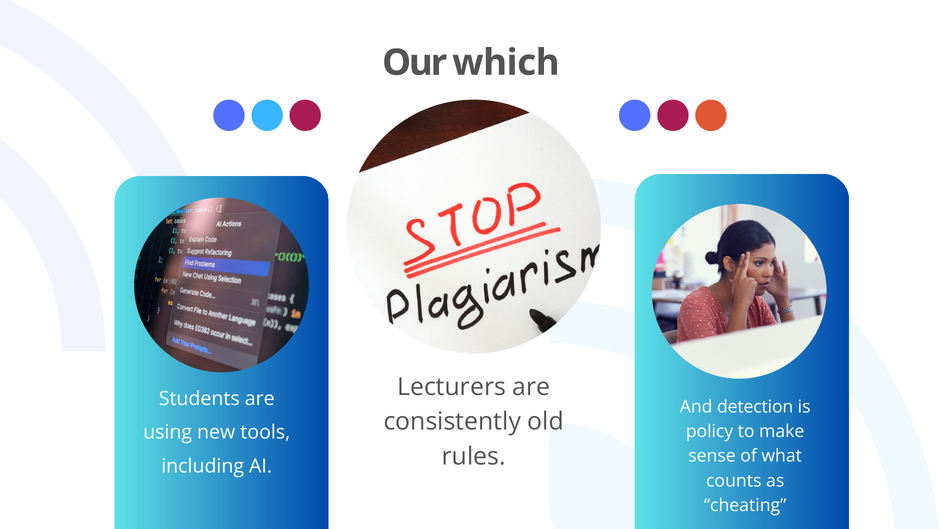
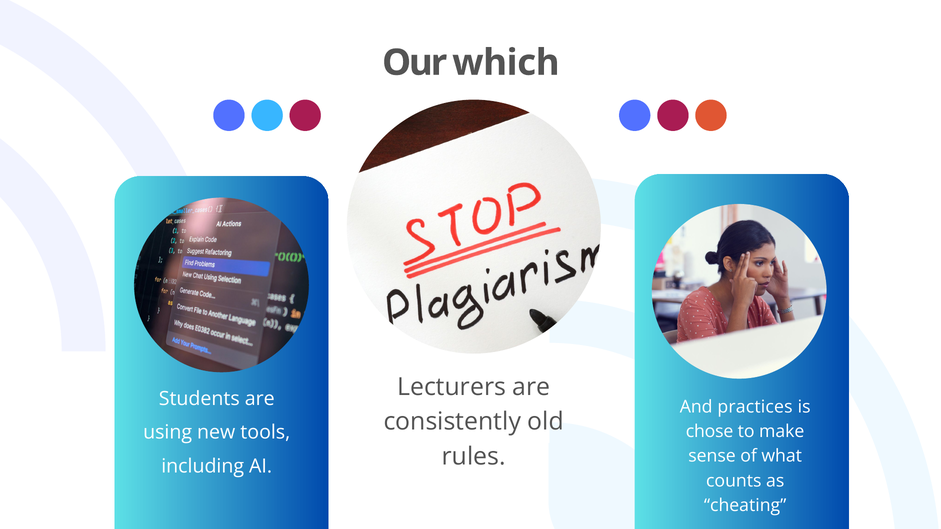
detection: detection -> practices (755, 407)
policy: policy -> chose (710, 432)
